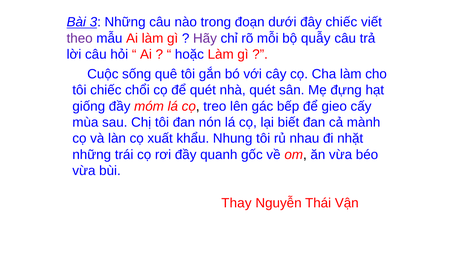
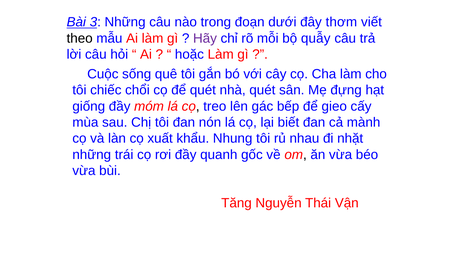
đây chiếc: chiếc -> thơm (341, 22)
theo colour: purple -> black (80, 38)
Thay: Thay -> Tăng (237, 203)
